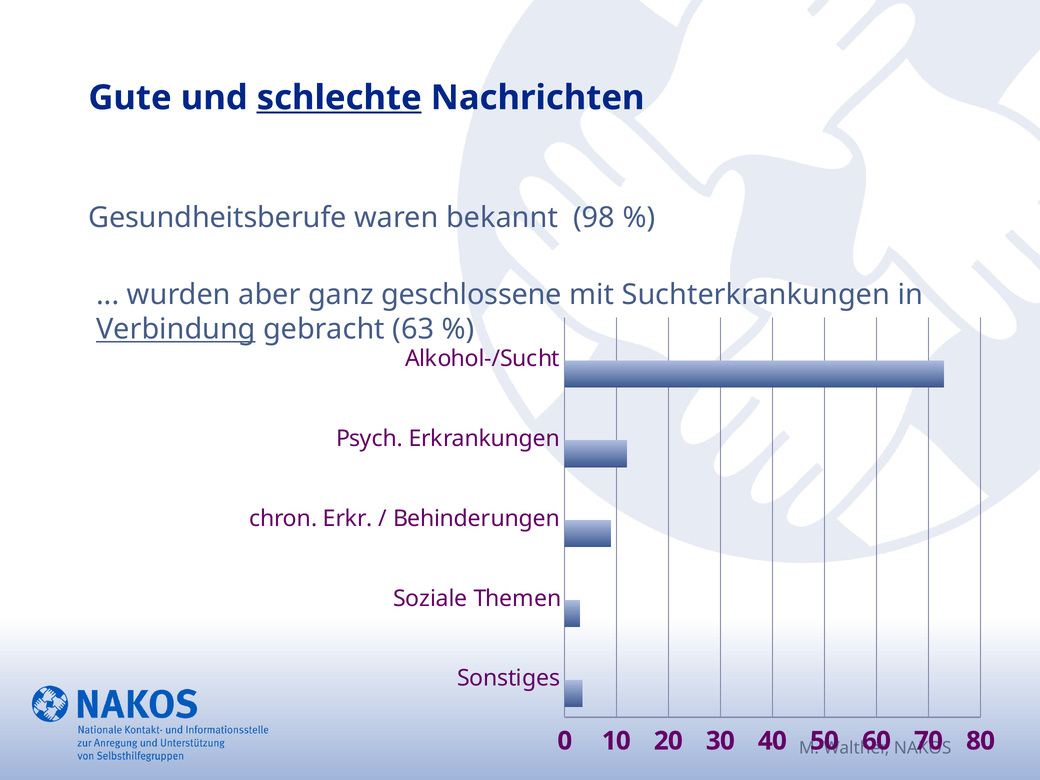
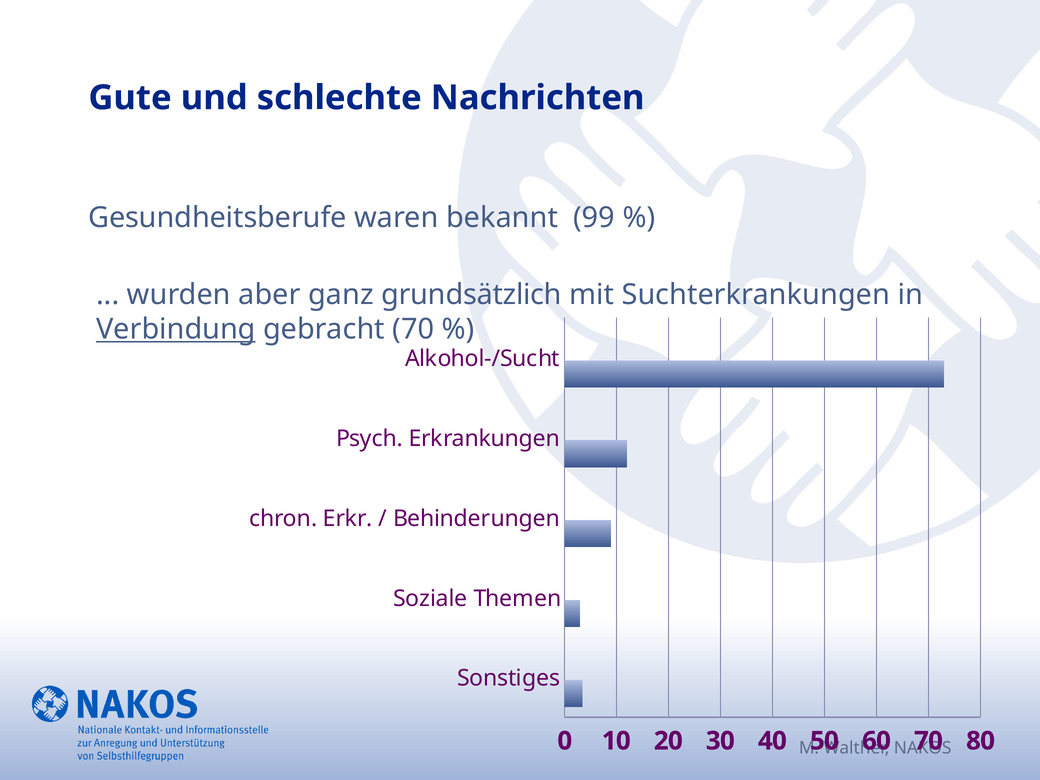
schlechte underline: present -> none (339, 98)
98: 98 -> 99 (594, 218)
geschlossene: geschlossene -> grundsätzlich (472, 295)
gebracht 63: 63 -> 70 (413, 329)
